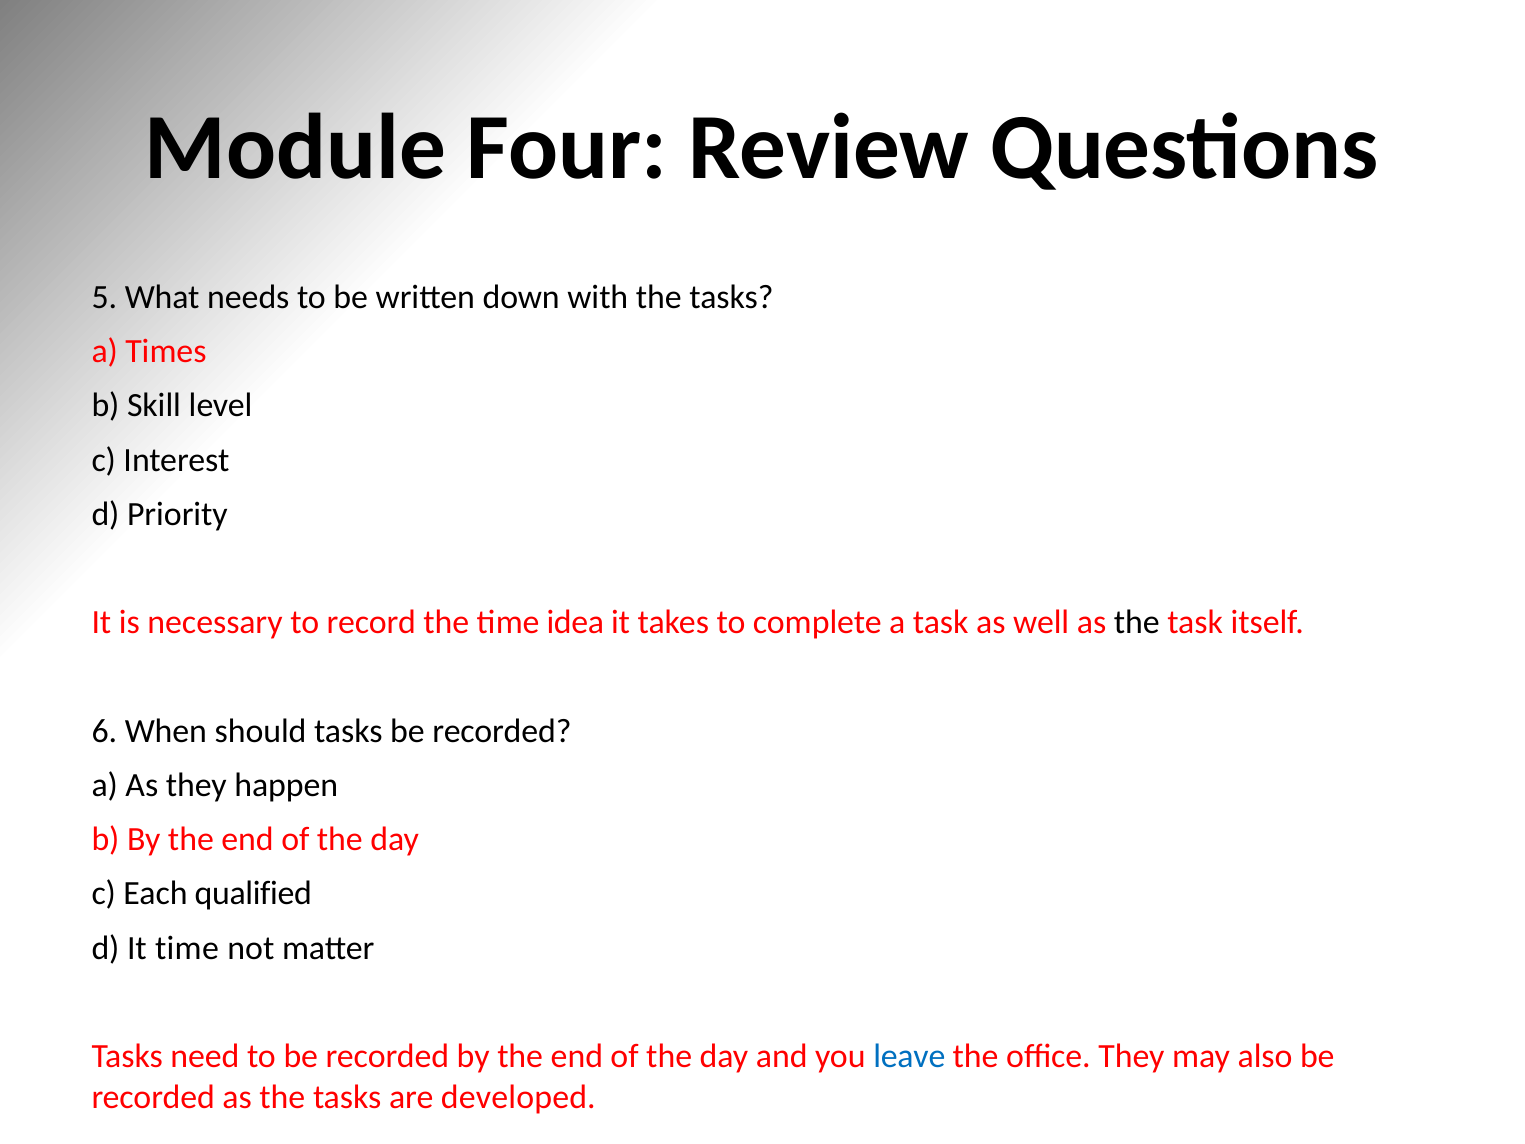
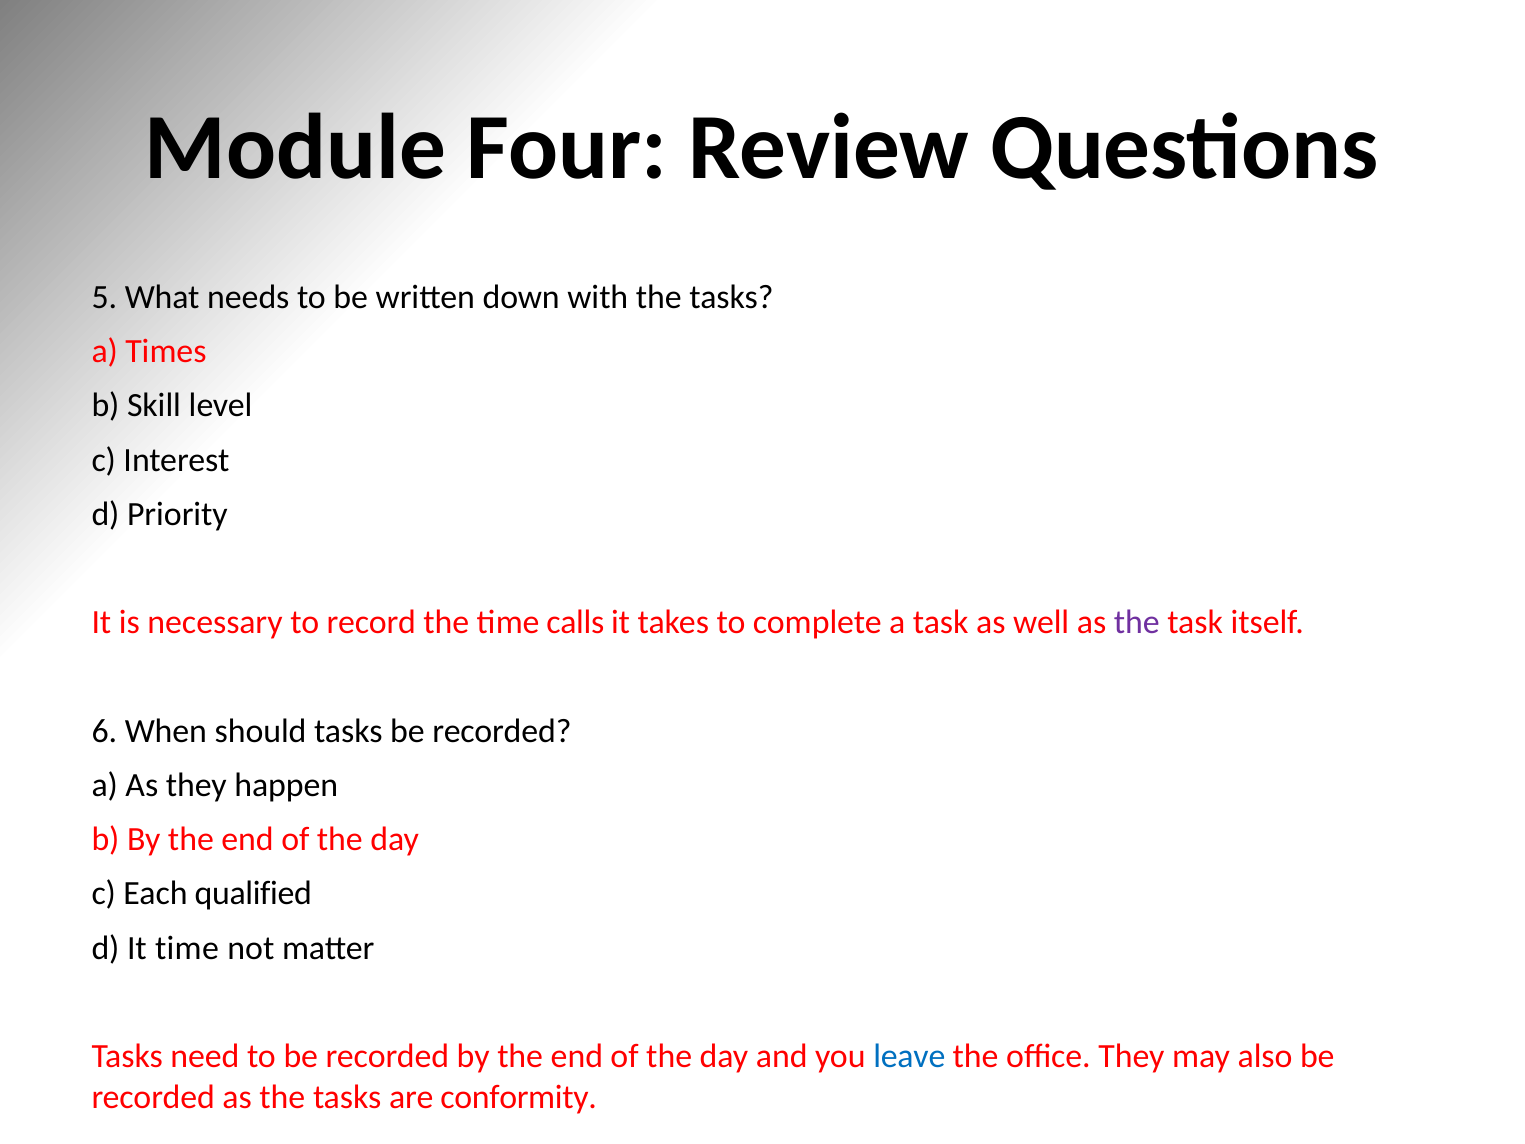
idea: idea -> calls (575, 622)
the colour: black -> purple (1137, 622)
developed: developed -> conformity (519, 1097)
